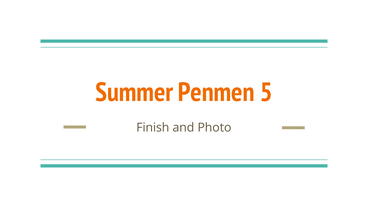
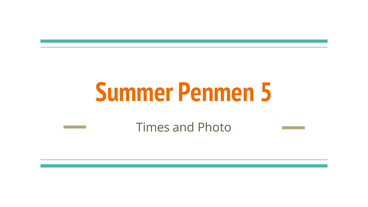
Finish: Finish -> Times (153, 127)
